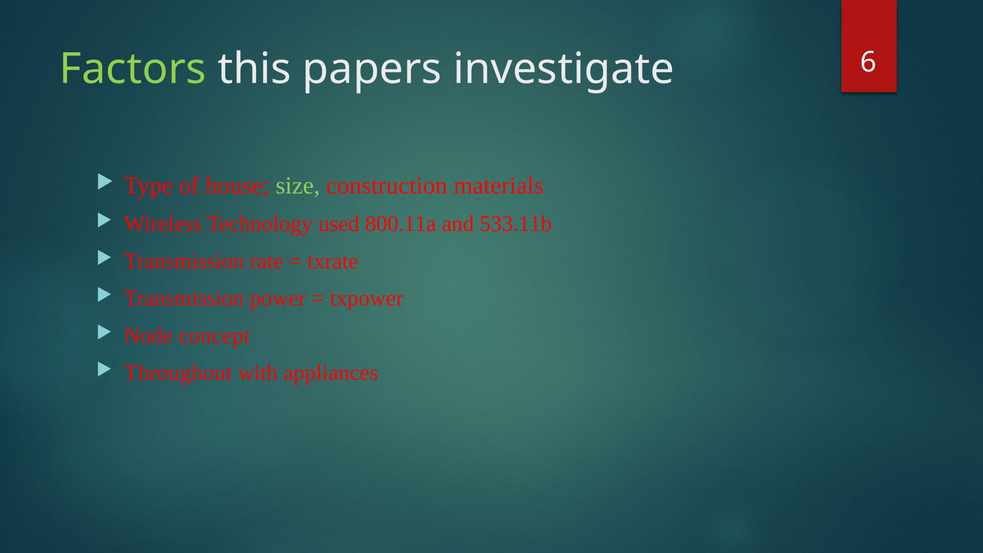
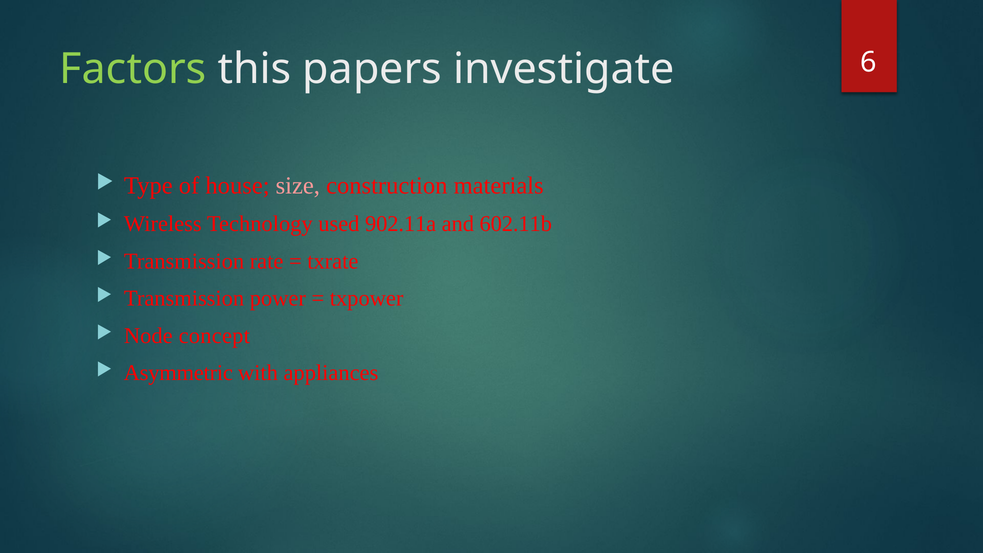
size colour: light green -> pink (298, 186)
800.11a: 800.11a -> 902.11a (401, 224)
533.11b: 533.11b -> 602.11b (516, 224)
Throughout: Throughout -> Asymmetric (178, 373)
